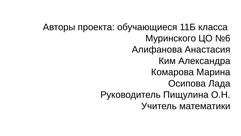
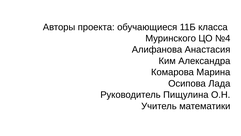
№6: №6 -> №4 (223, 38)
